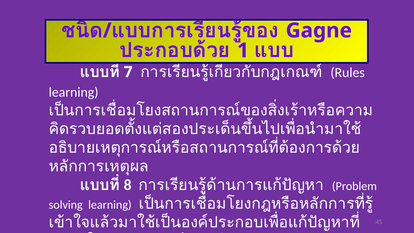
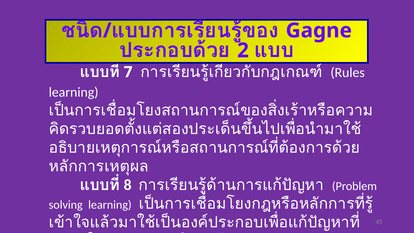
1: 1 -> 2 (243, 50)
